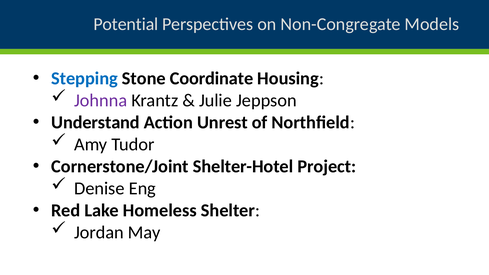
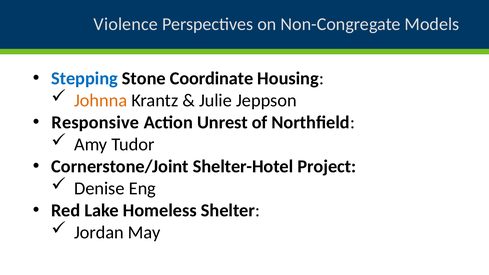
Potential: Potential -> Violence (126, 24)
Johnna colour: purple -> orange (101, 100)
Understand: Understand -> Responsive (95, 122)
